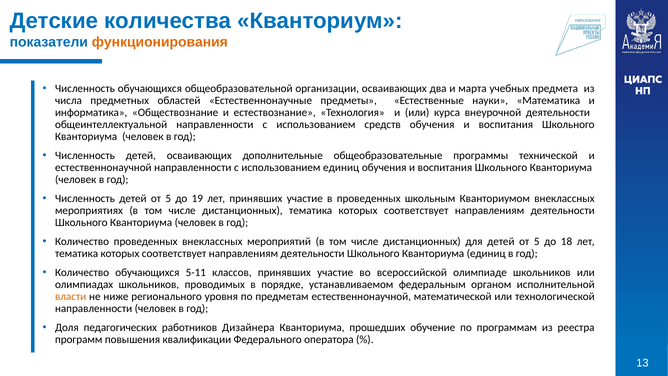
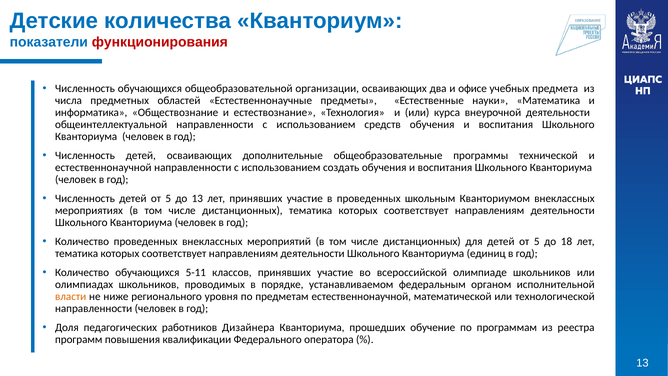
функционирования colour: orange -> red (160, 42)
марта: марта -> офисе (473, 89)
использованием единиц: единиц -> создать (341, 168)
до 19: 19 -> 13 (197, 199)
